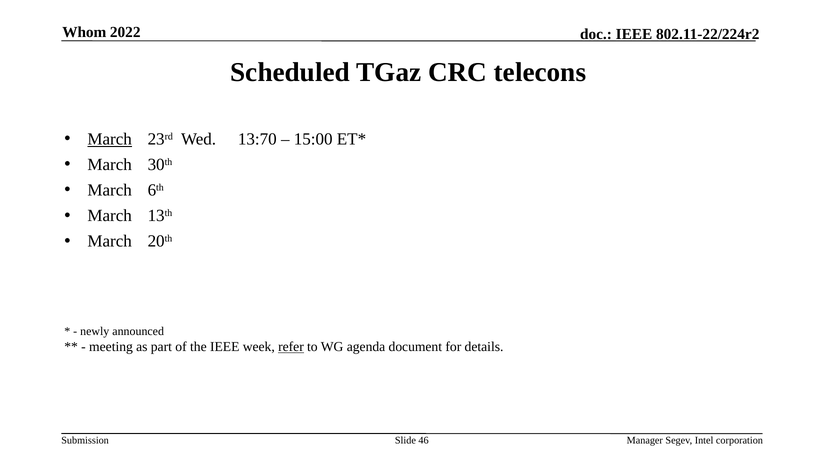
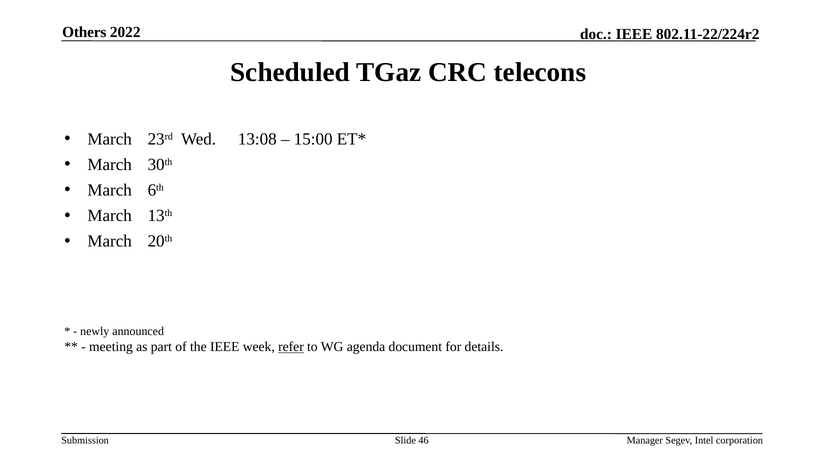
Whom: Whom -> Others (84, 32)
March underline: present -> none (110, 139)
13:70: 13:70 -> 13:08 (257, 139)
